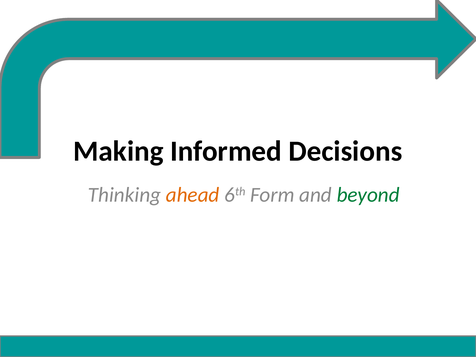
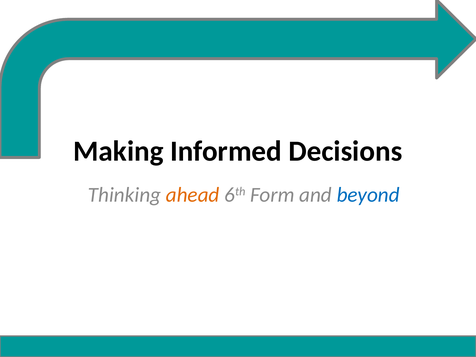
beyond colour: green -> blue (368, 195)
